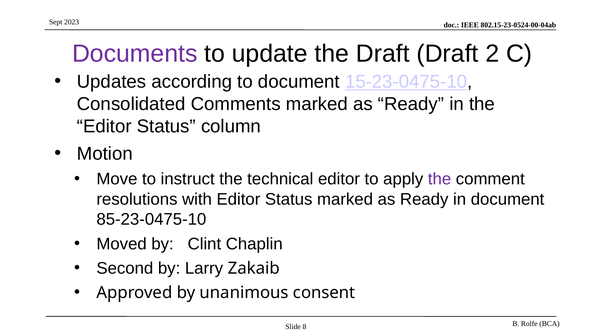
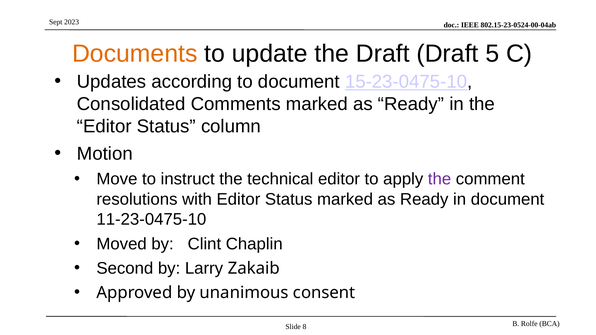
Documents colour: purple -> orange (135, 54)
2: 2 -> 5 (492, 54)
85-23-0475-10: 85-23-0475-10 -> 11-23-0475-10 (151, 220)
